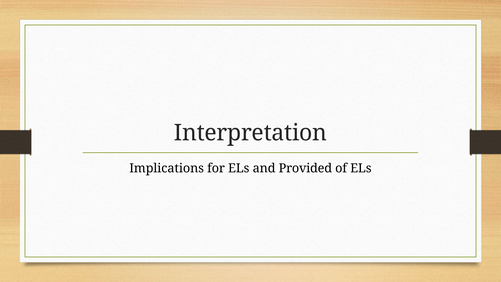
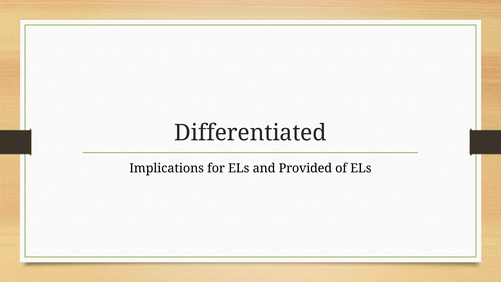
Interpretation: Interpretation -> Differentiated (250, 133)
